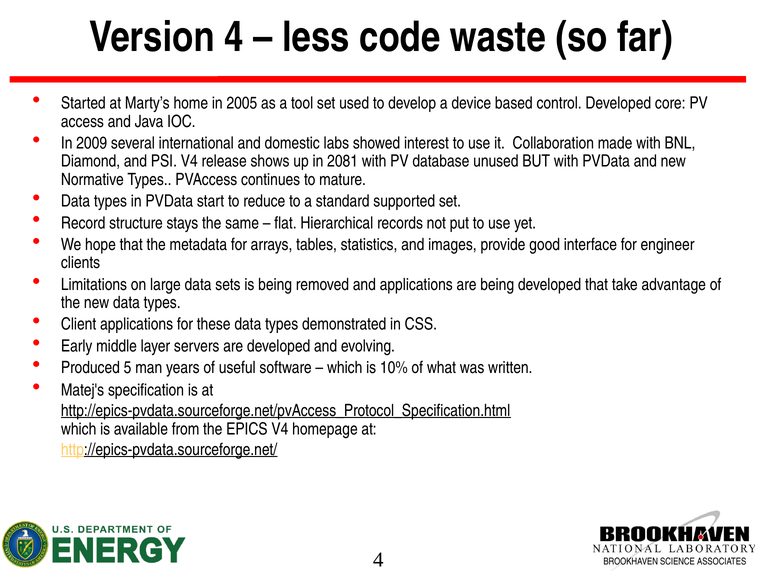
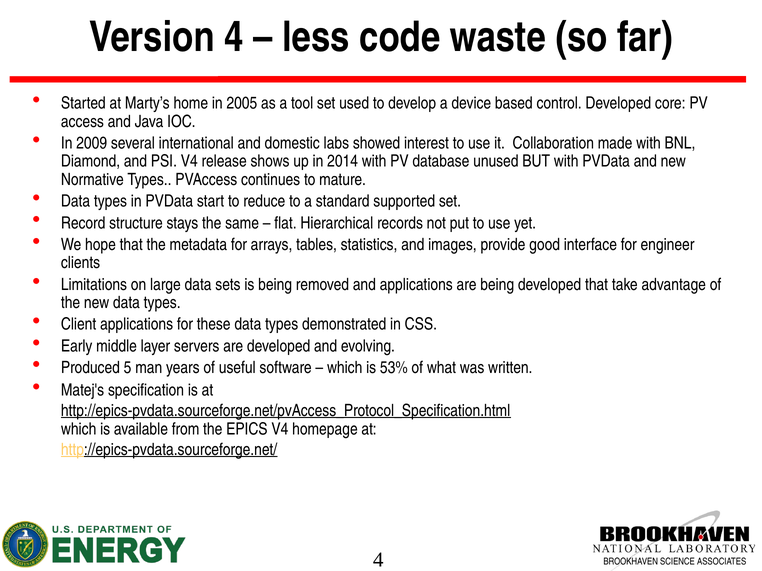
2081: 2081 -> 2014 (343, 162)
10%: 10% -> 53% (394, 368)
